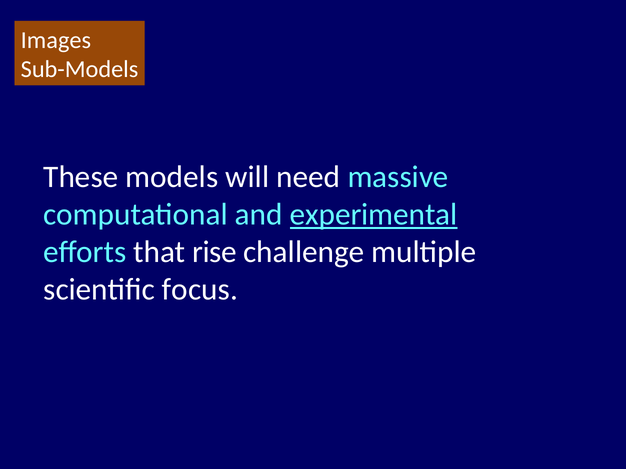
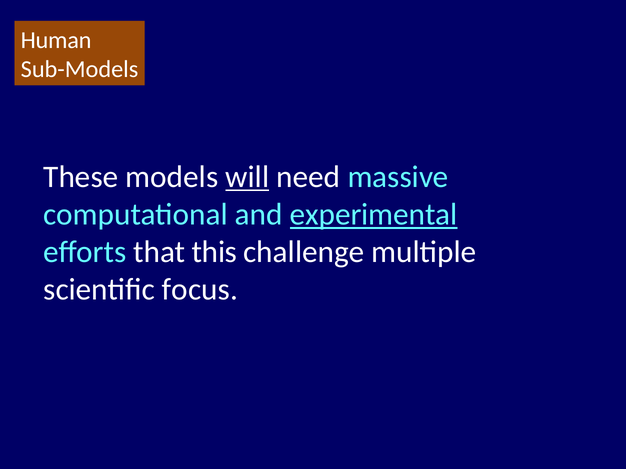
Images: Images -> Human (56, 40)
will underline: none -> present (247, 177)
rise: rise -> this (214, 252)
